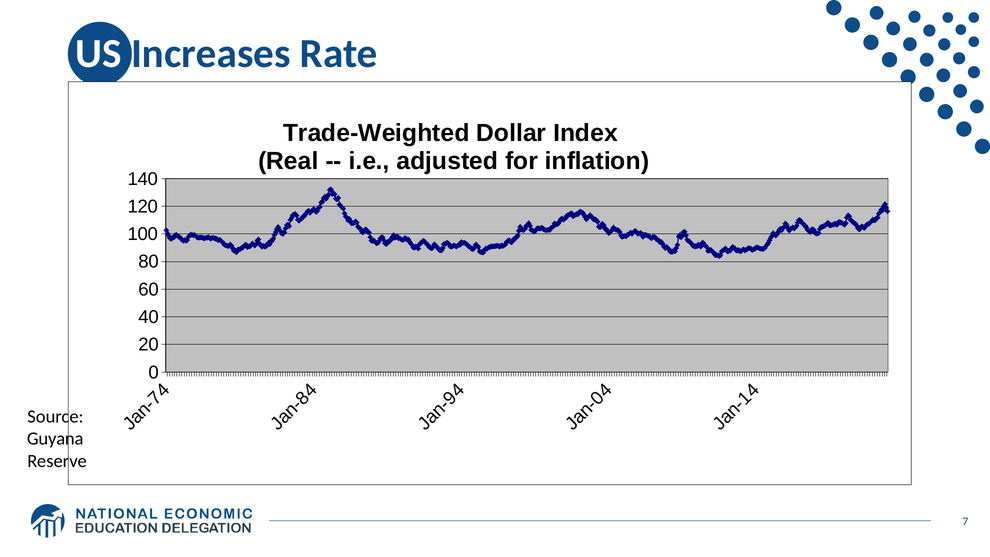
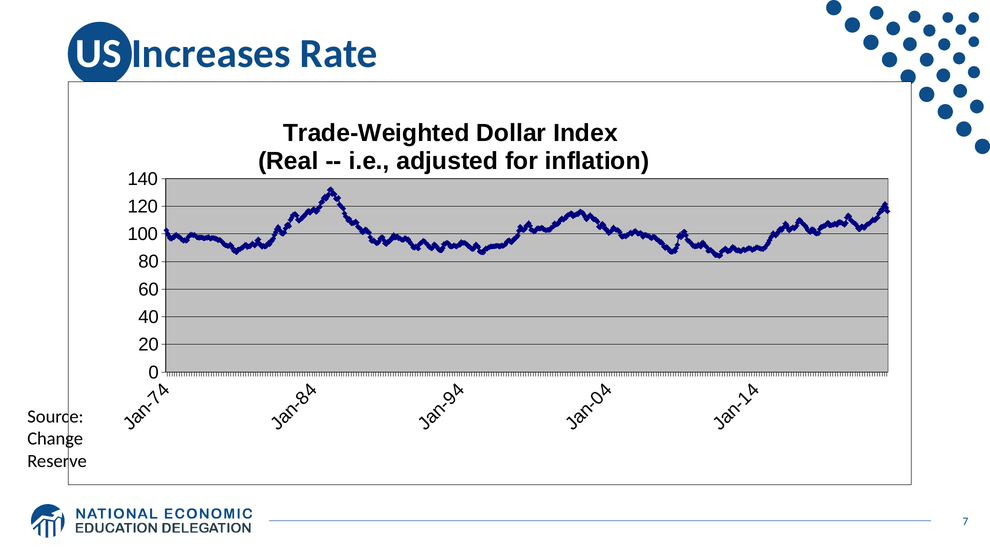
Guyana: Guyana -> Change (55, 439)
